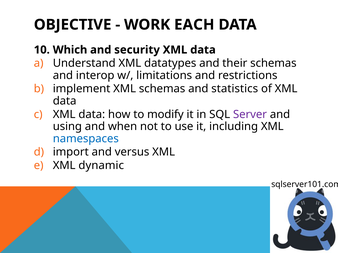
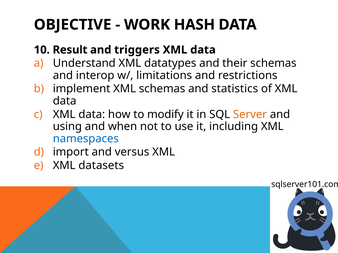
EACH: EACH -> HASH (194, 25)
Which: Which -> Result (70, 50)
security: security -> triggers (137, 50)
Server colour: purple -> orange (250, 115)
dynamic: dynamic -> datasets (101, 166)
